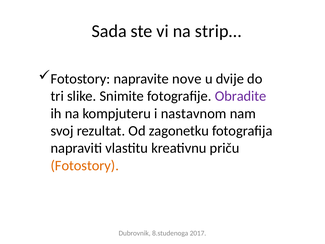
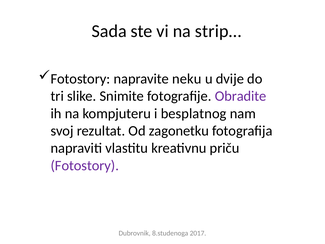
nove: nove -> neku (187, 79)
nastavnom: nastavnom -> besplatnog (194, 113)
Fotostory colour: orange -> purple (85, 165)
